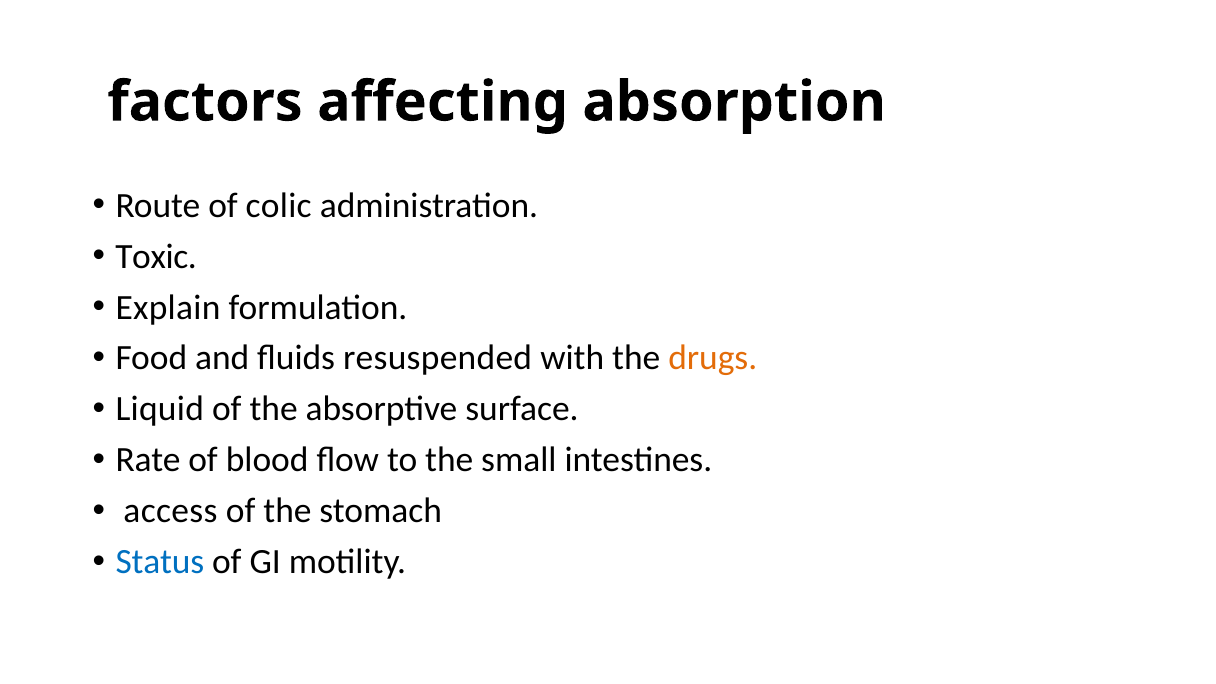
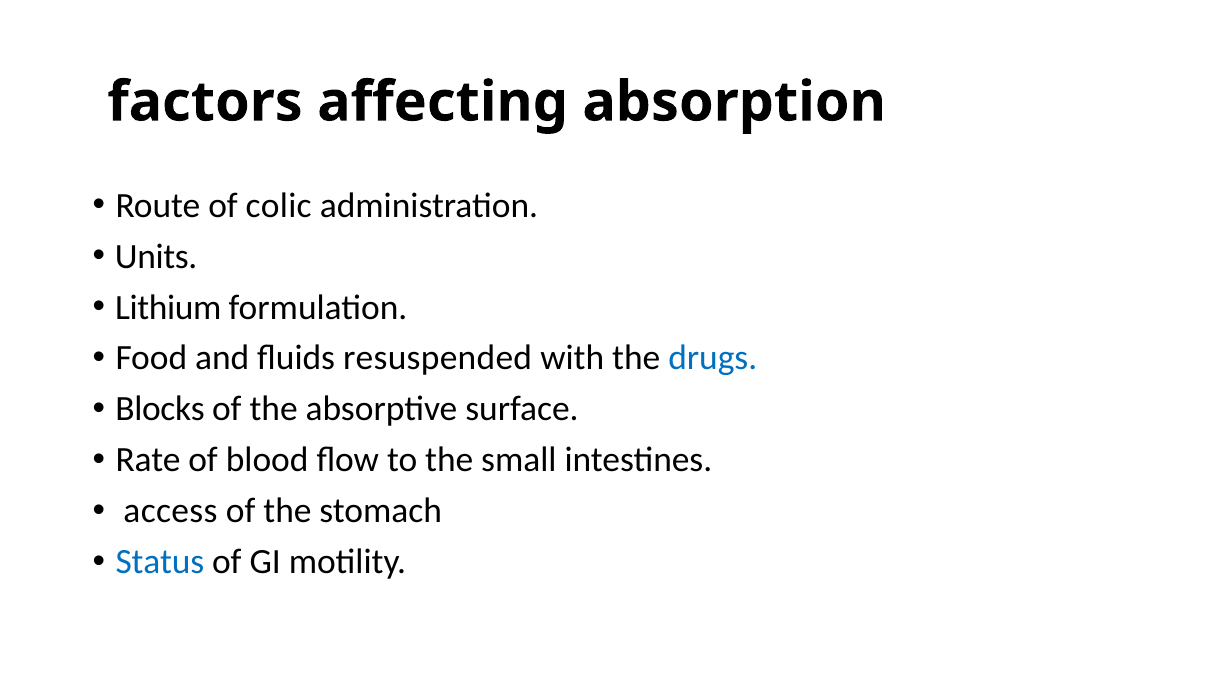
Toxic: Toxic -> Units (156, 256)
Explain: Explain -> Lithium (168, 307)
drugs colour: orange -> blue (713, 358)
Liquid: Liquid -> Blocks (160, 409)
